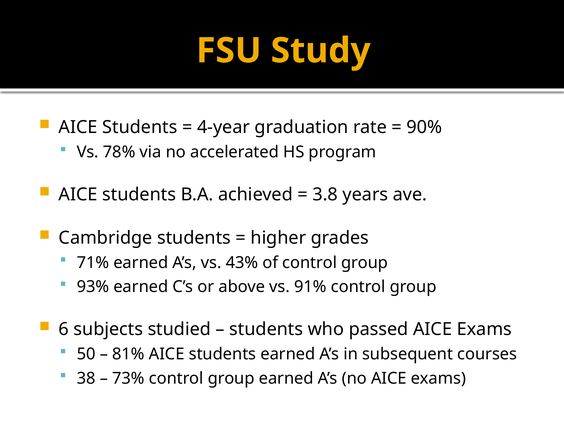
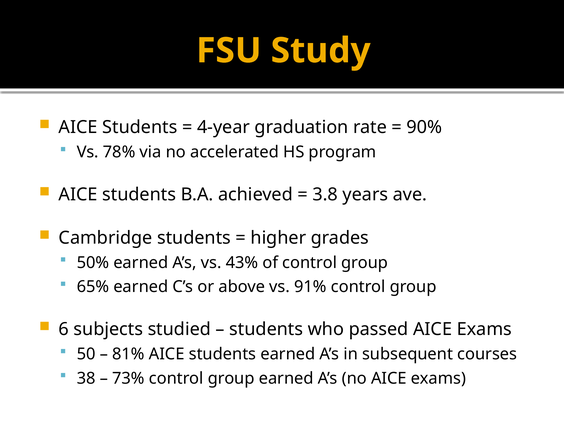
71%: 71% -> 50% (93, 263)
93%: 93% -> 65% (93, 287)
